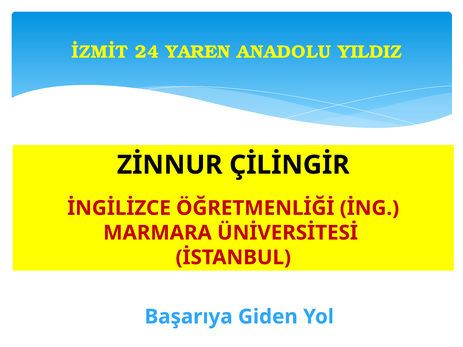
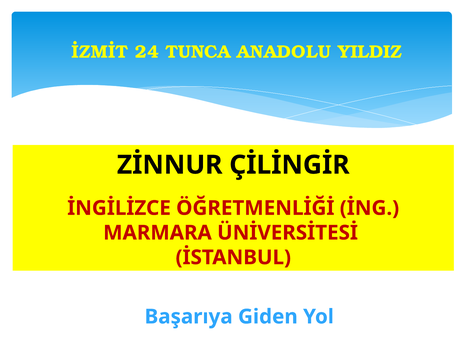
YAREN: YAREN -> TUNCA (198, 52)
